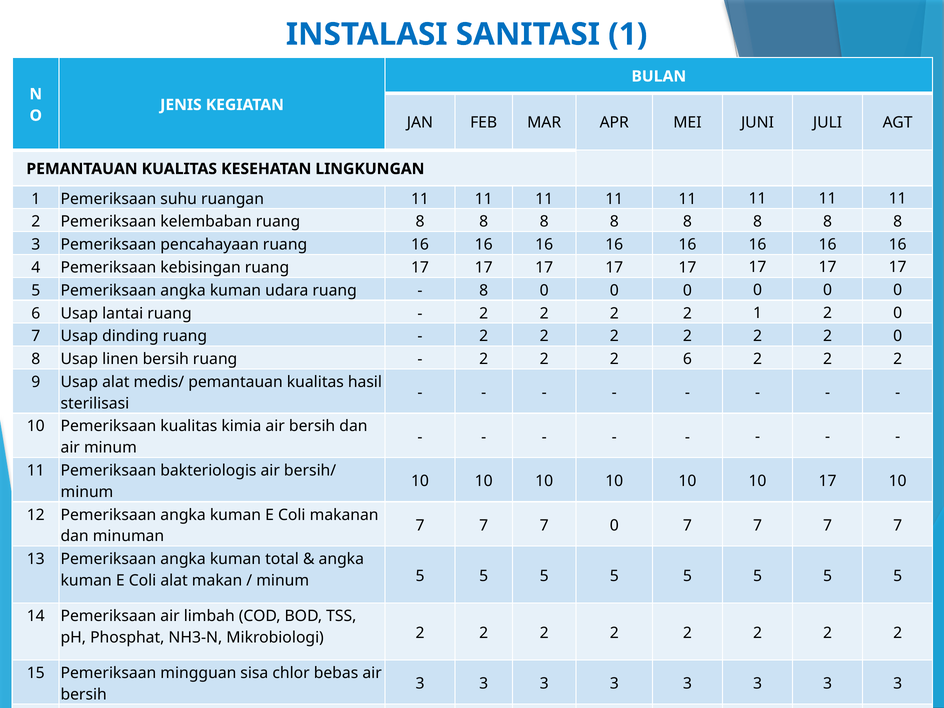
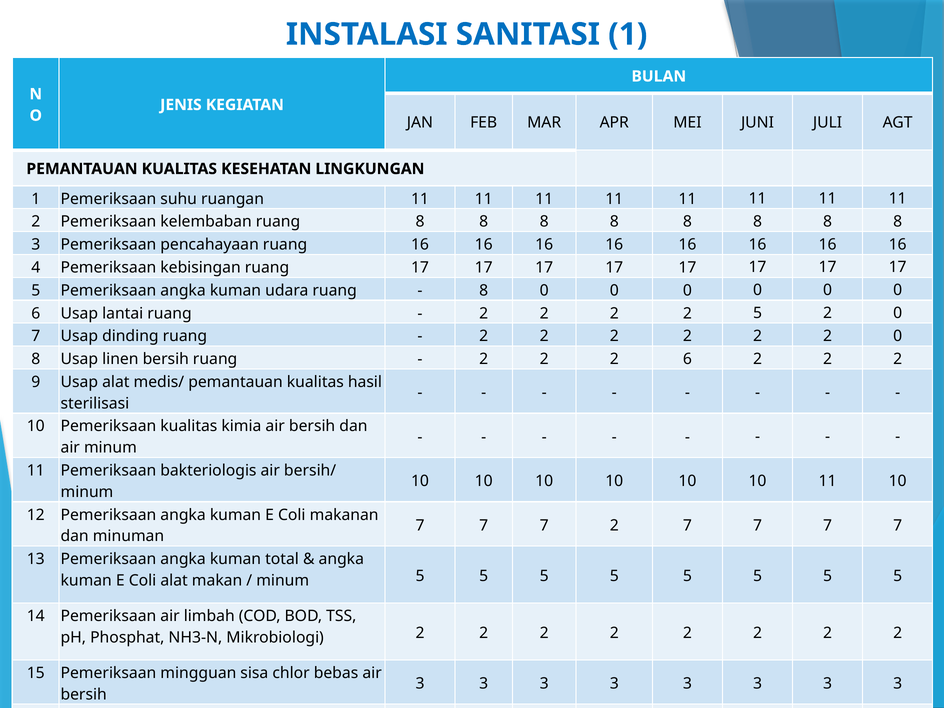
1: 1 -> 5 (758, 313)
10 17: 17 -> 11 (828, 481)
7 0: 0 -> 2 (614, 526)
